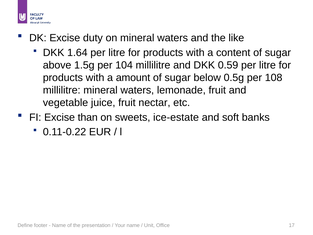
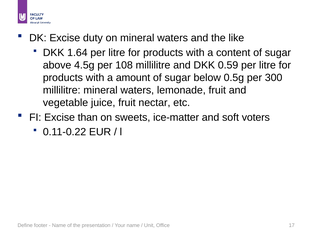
1.5g: 1.5g -> 4.5g (84, 65)
104: 104 -> 108 (124, 65)
108: 108 -> 300 (274, 78)
ice-estate: ice-estate -> ice-matter (176, 117)
banks: banks -> voters (256, 117)
